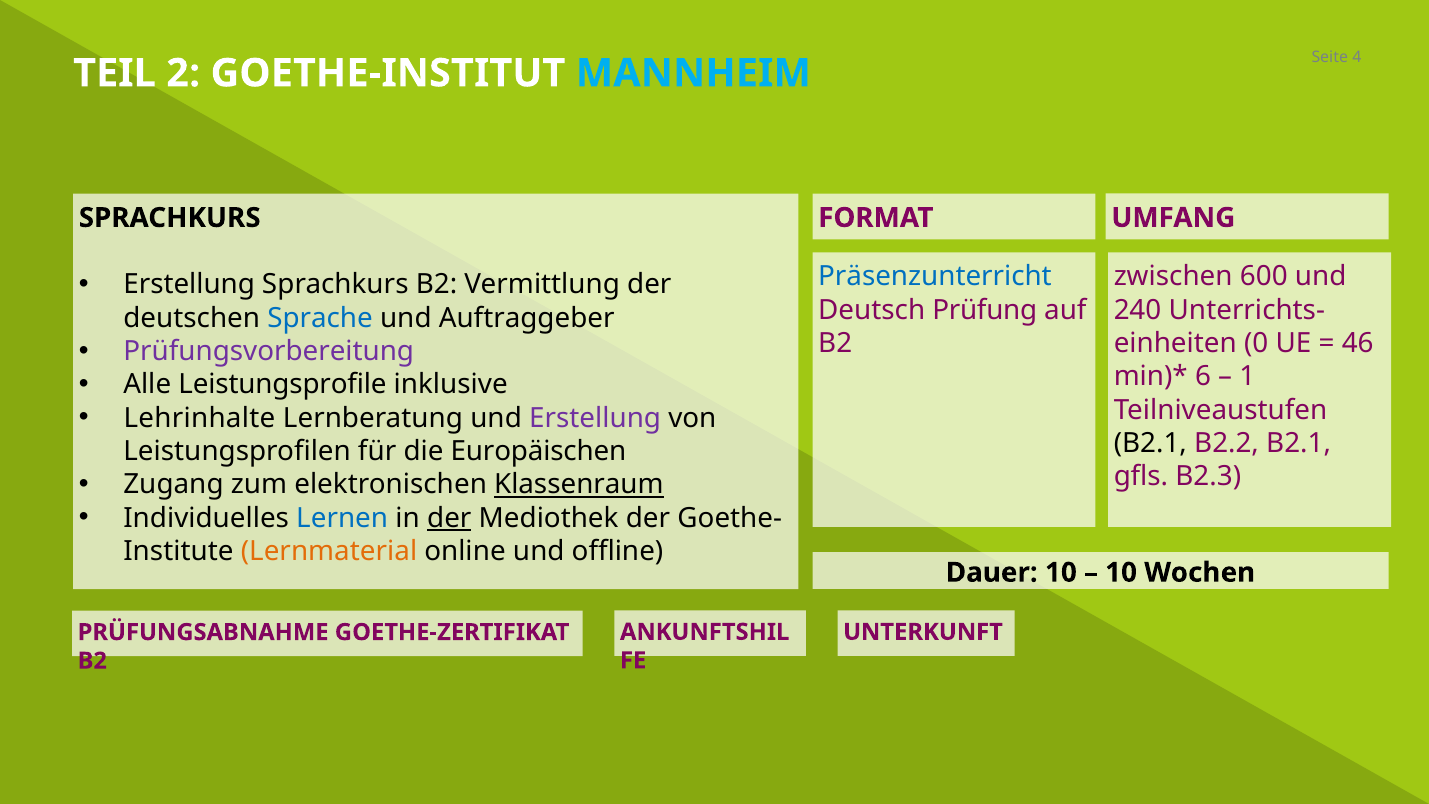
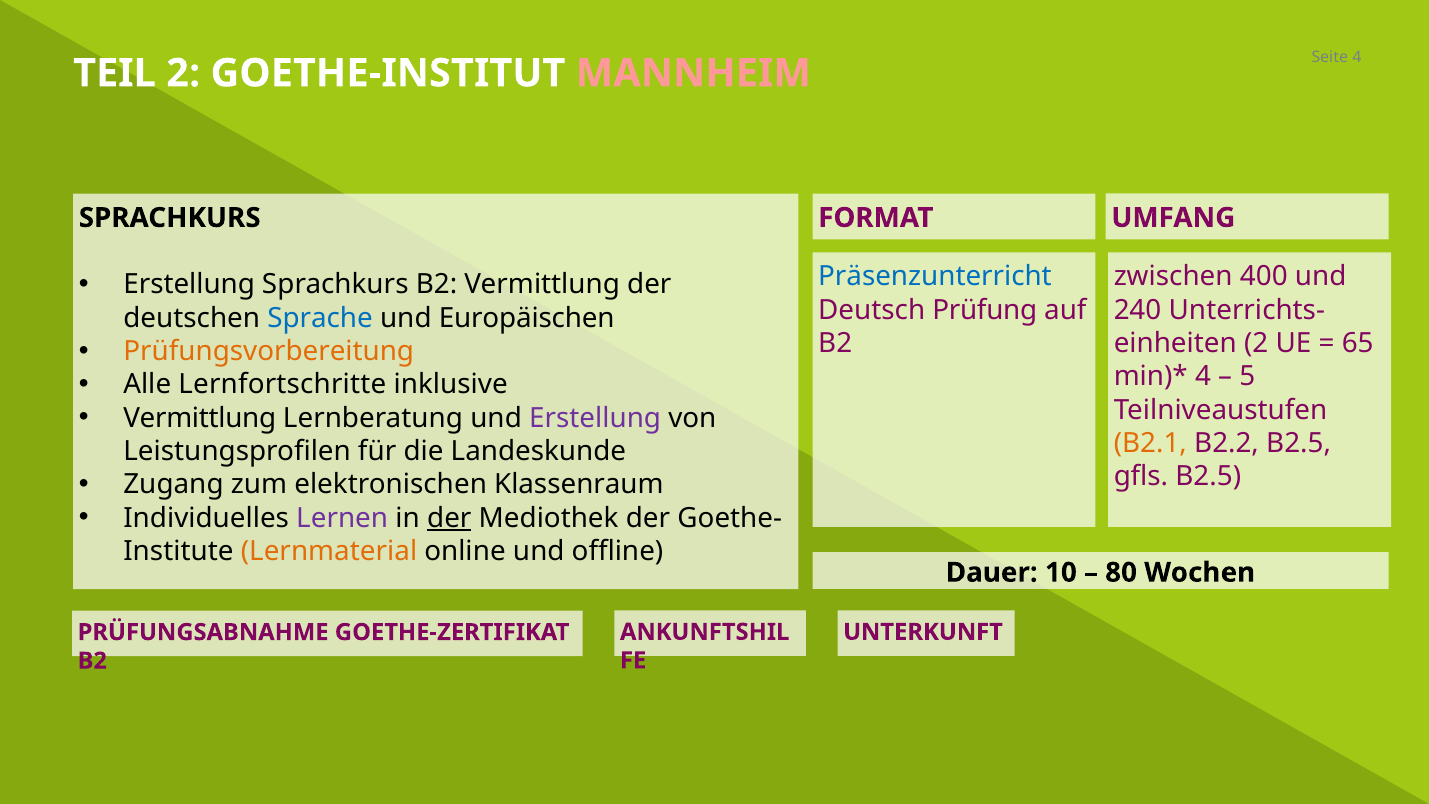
MANNHEIM colour: light blue -> pink (693, 73)
600: 600 -> 400 (1264, 276)
Auftraggeber: Auftraggeber -> Europäischen (527, 318)
0: 0 -> 2 (1256, 343)
46: 46 -> 65 (1358, 343)
Prüfungsvorbereitung colour: purple -> orange (269, 351)
6: 6 -> 4 (1203, 377)
1: 1 -> 5 (1247, 377)
Leistungsprofile: Leistungsprofile -> Lernfortschritte (282, 385)
Lehrinhalte: Lehrinhalte -> Vermittlung (200, 418)
B2.1 colour: black -> orange (1150, 443)
B2.2 B2.1: B2.1 -> B2.5 (1299, 443)
Europäischen: Europäischen -> Landeskunde (538, 451)
gfls B2.3: B2.3 -> B2.5 (1208, 477)
Klassenraum underline: present -> none (579, 485)
Lernen colour: blue -> purple (342, 518)
10: 10 -> 80 (1121, 572)
